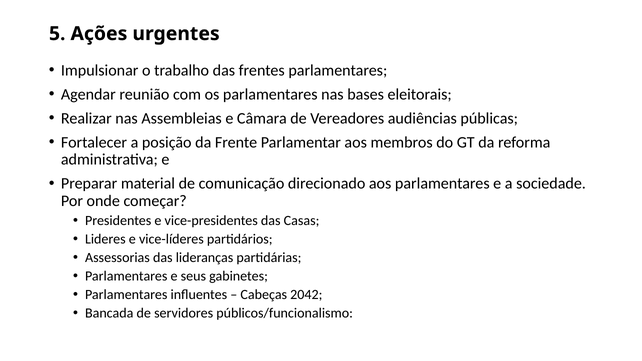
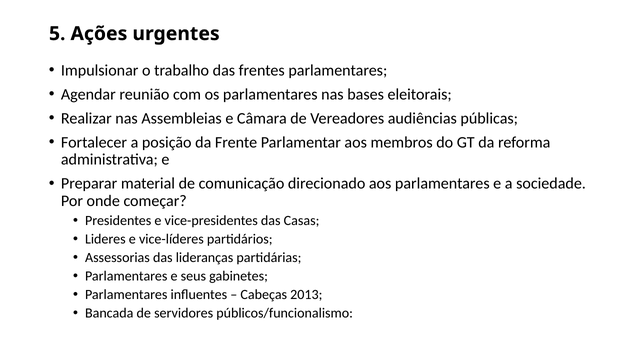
2042: 2042 -> 2013 (306, 295)
